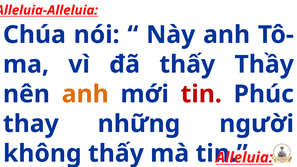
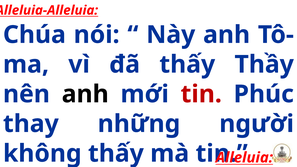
anh colour: orange -> black (85, 94)
